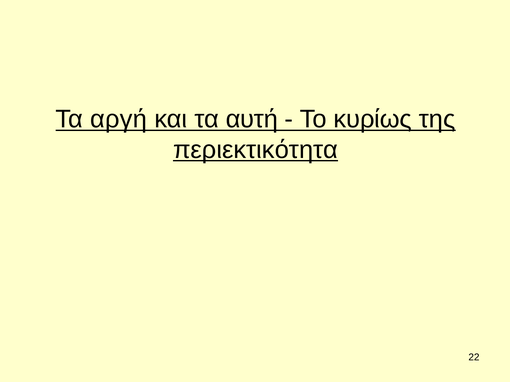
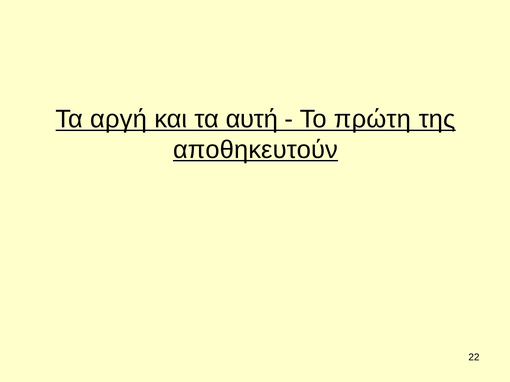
κυρίως: κυρίως -> πρώτη (373, 119)
περιεκτικότητα: περιεκτικότητα -> αποθηκευτούν (255, 150)
